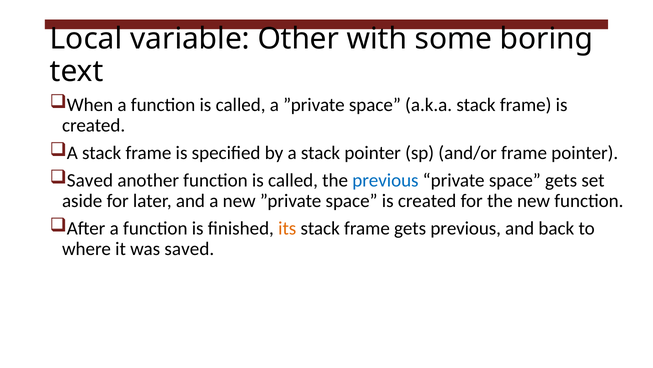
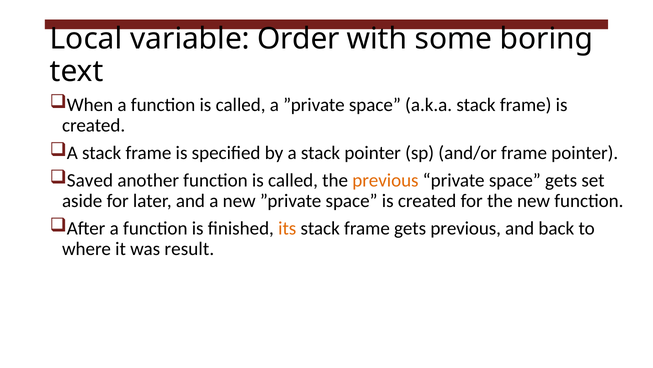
Other: Other -> Order (298, 39)
previous colour: blue -> orange (385, 180)
was saved: saved -> result (189, 248)
